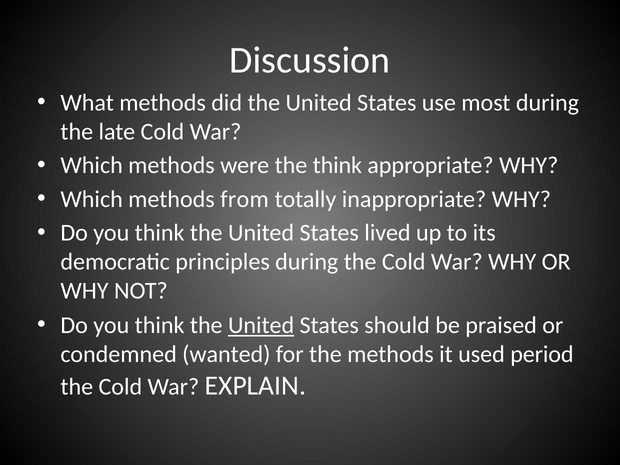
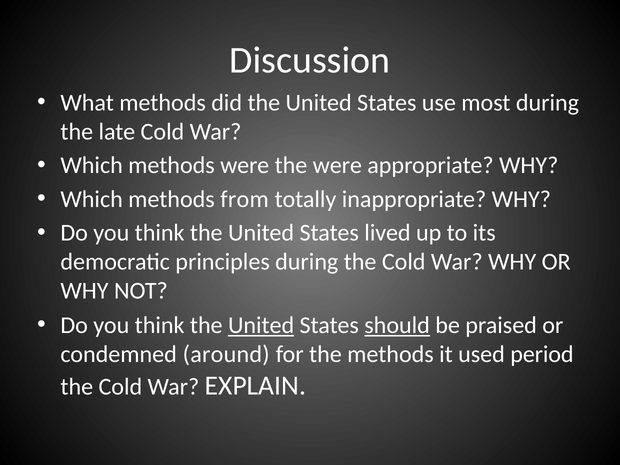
the think: think -> were (337, 165)
should underline: none -> present (397, 325)
wanted: wanted -> around (226, 354)
